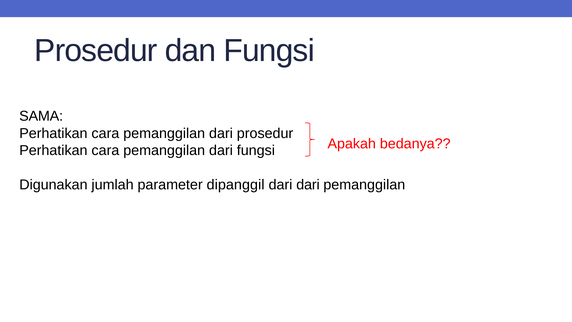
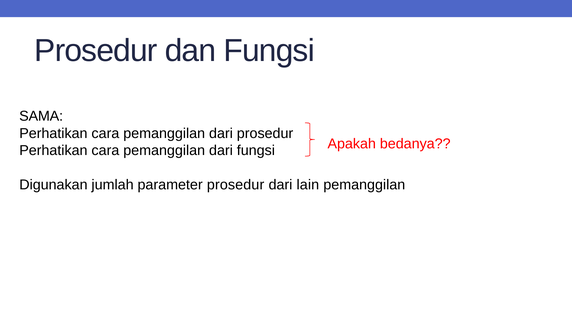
parameter dipanggil: dipanggil -> prosedur (236, 185)
dari dari: dari -> lain (308, 185)
